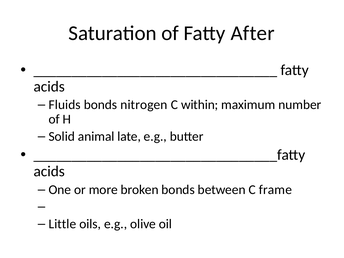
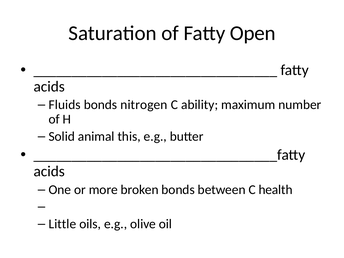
After: After -> Open (253, 33)
within: within -> ability (200, 105)
late: late -> this (129, 136)
frame: frame -> health (276, 190)
